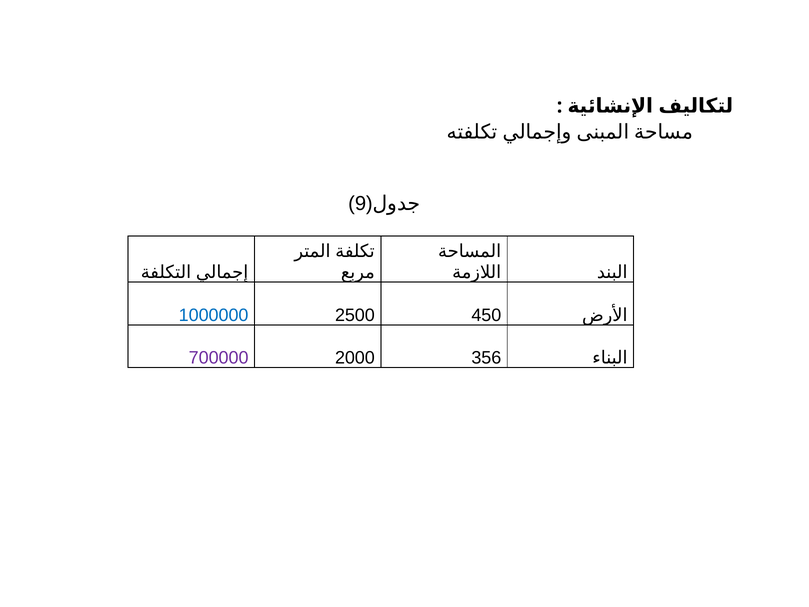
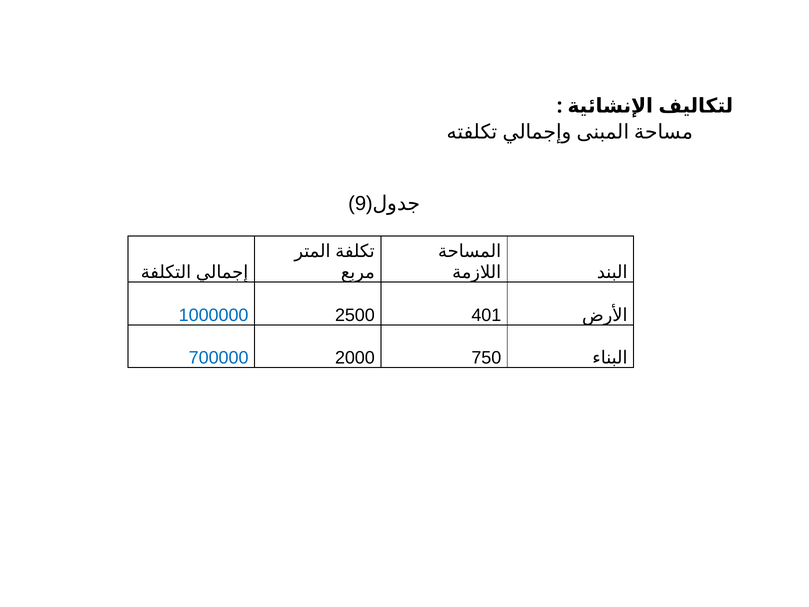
450: 450 -> 401 (486, 315)
700000 colour: purple -> blue (219, 358)
356: 356 -> 750 (486, 358)
